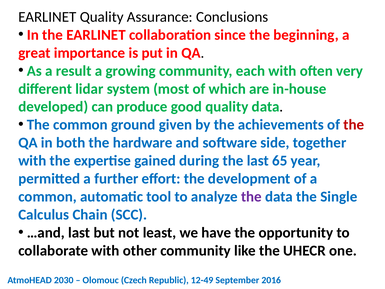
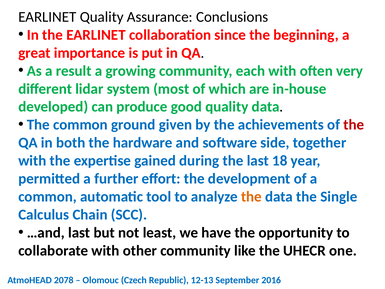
65: 65 -> 18 (280, 161)
the colour: purple -> orange (251, 197)
2030: 2030 -> 2078 (64, 280)
12-49: 12-49 -> 12-13 (202, 280)
